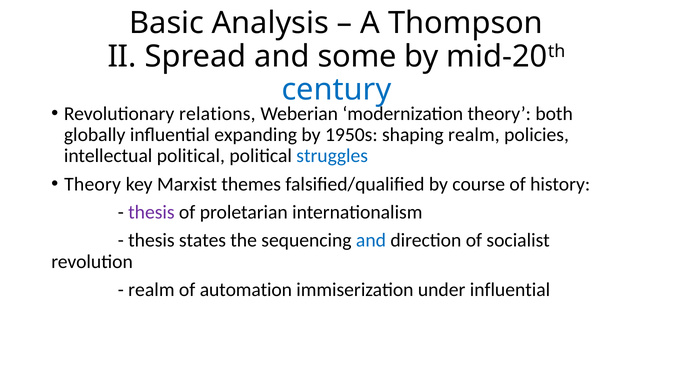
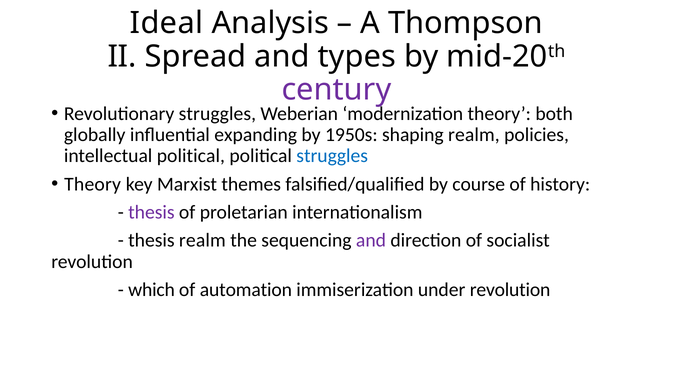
Basic: Basic -> Ideal (166, 23)
some: some -> types (357, 57)
century colour: blue -> purple (336, 90)
Revolutionary relations: relations -> struggles (217, 114)
thesis states: states -> realm (202, 241)
and colour: blue -> purple (371, 241)
realm: realm -> which (152, 290)
under influential: influential -> revolution (510, 290)
